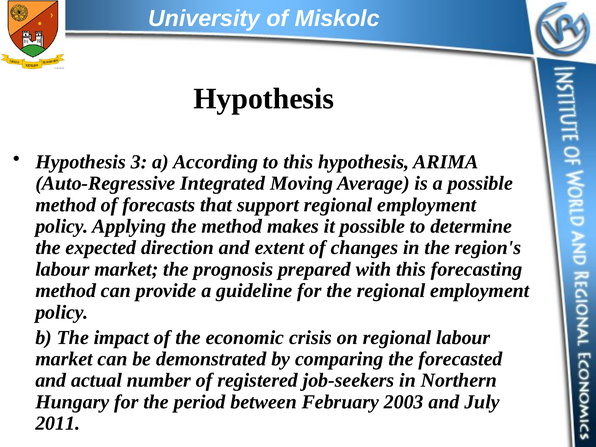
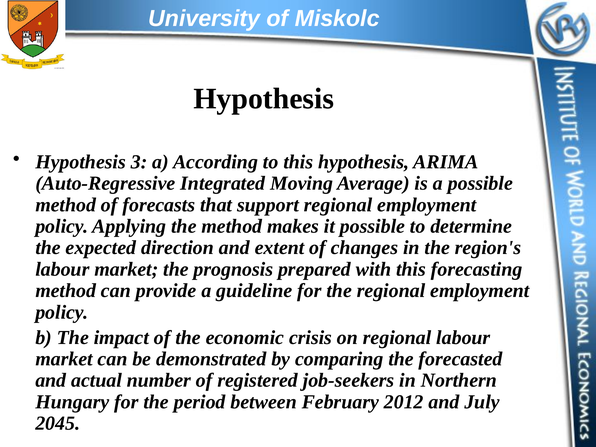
2003: 2003 -> 2012 (404, 402)
2011: 2011 -> 2045 (58, 423)
